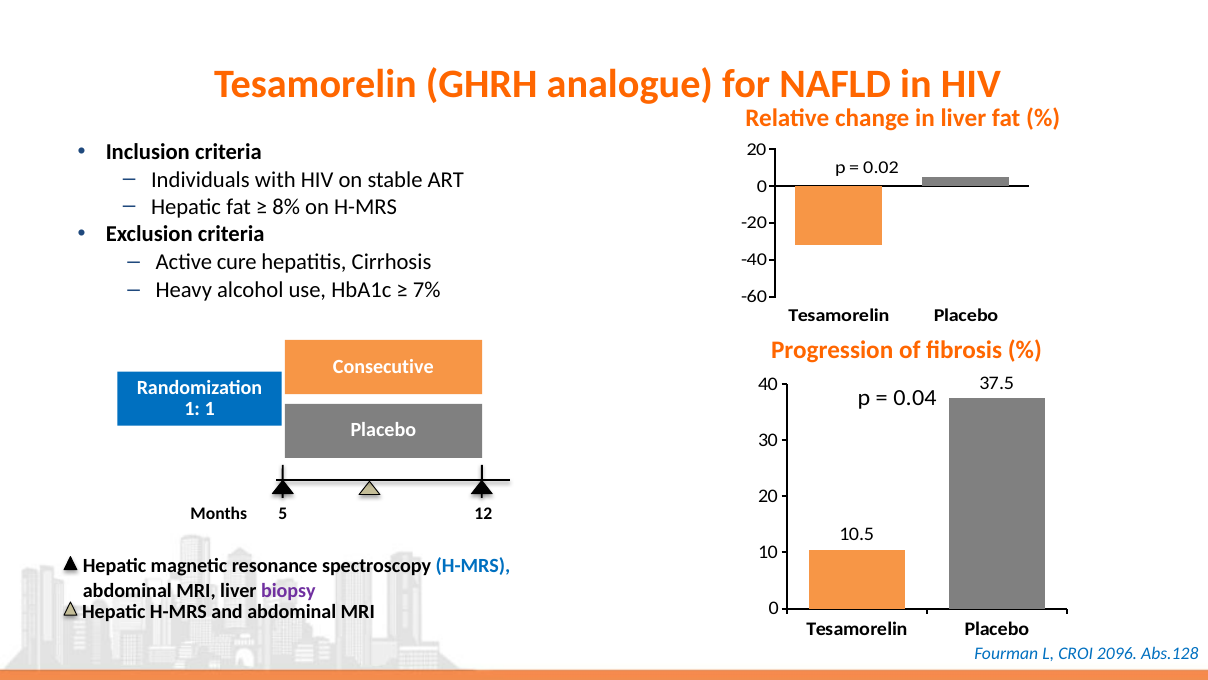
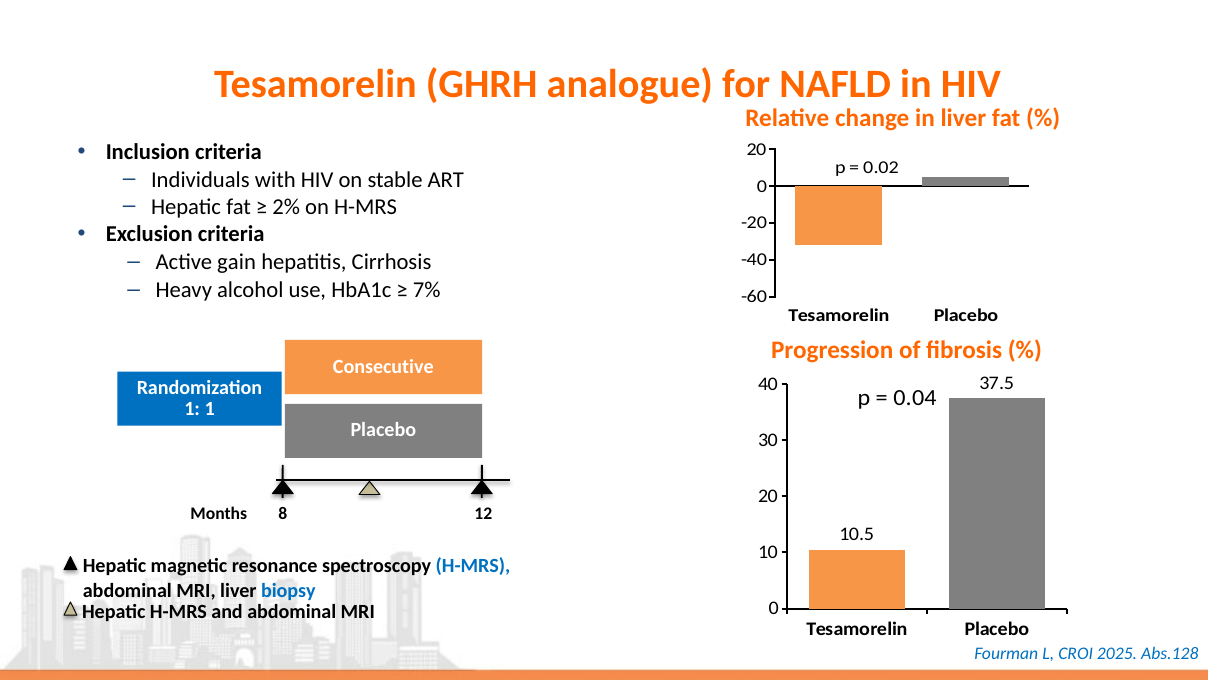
8%: 8% -> 2% (286, 207)
cure: cure -> gain (237, 262)
5: 5 -> 8 (283, 513)
biopsy colour: purple -> blue (288, 590)
2096: 2096 -> 2025 (1117, 653)
